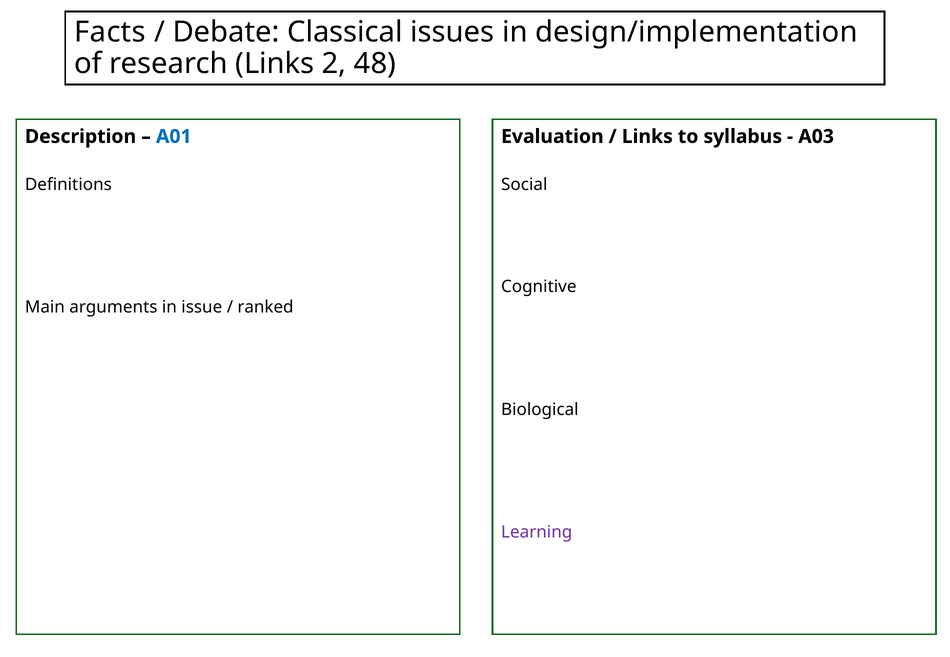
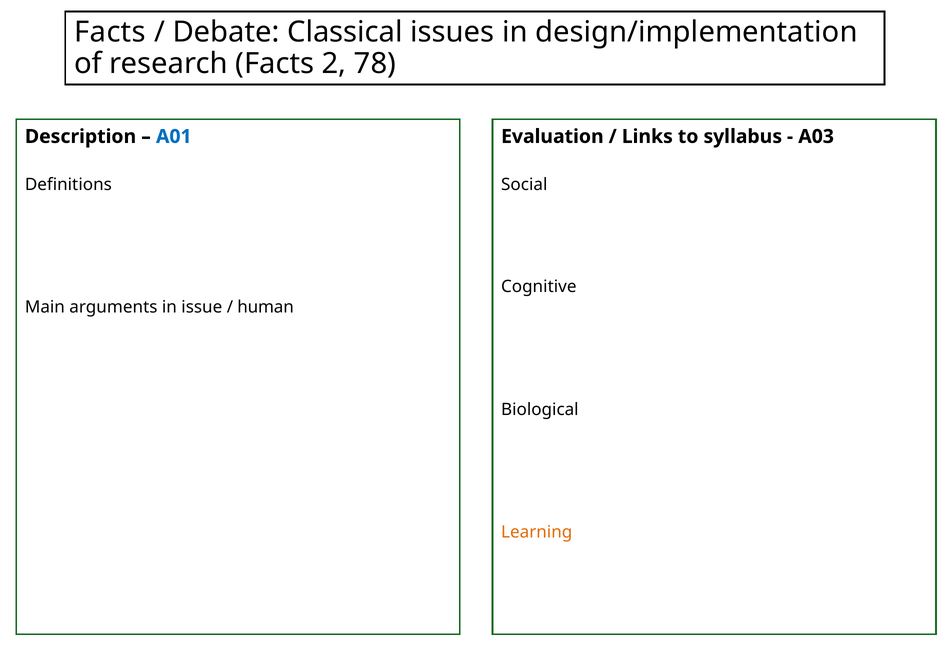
research Links: Links -> Facts (275, 64)
48: 48 -> 78 (375, 64)
ranked: ranked -> human (266, 308)
Learning colour: purple -> orange (537, 533)
